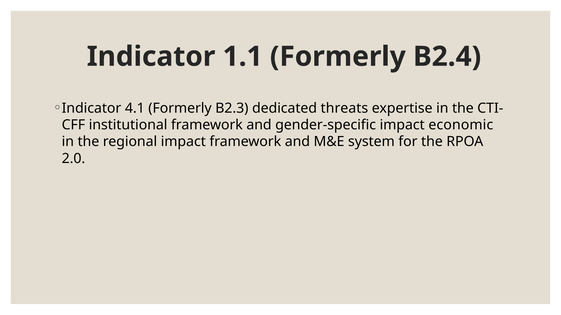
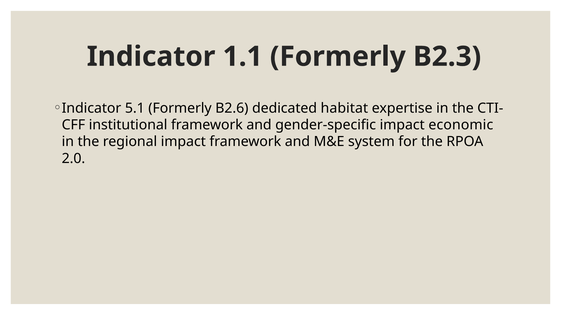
B2.4: B2.4 -> B2.3 (447, 57)
4.1: 4.1 -> 5.1 (135, 108)
B2.3: B2.3 -> B2.6 (232, 108)
threats: threats -> habitat (344, 108)
